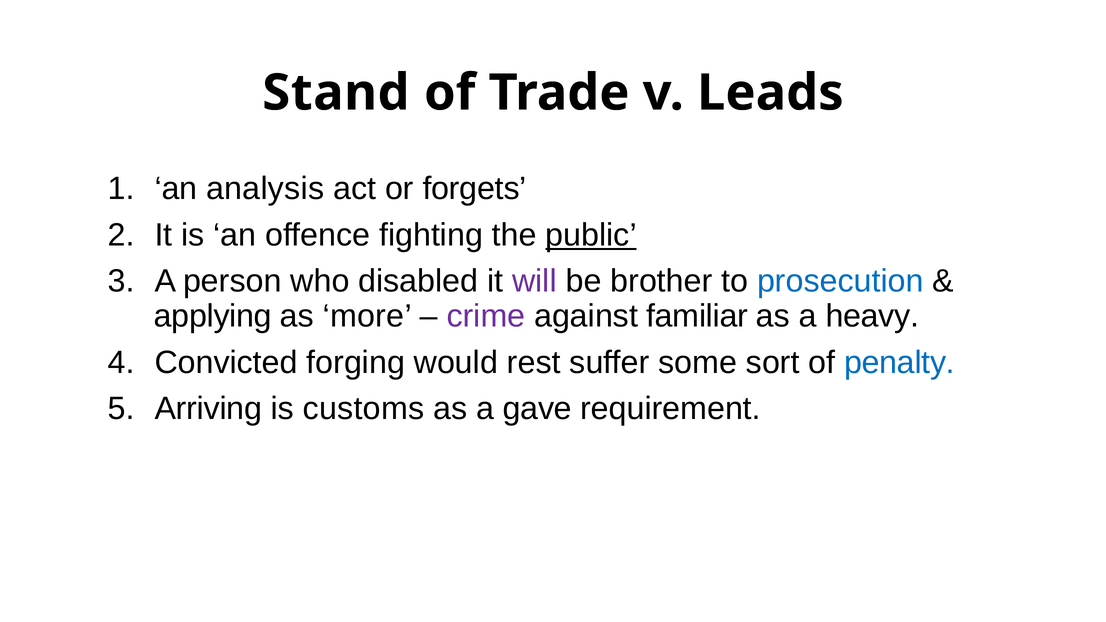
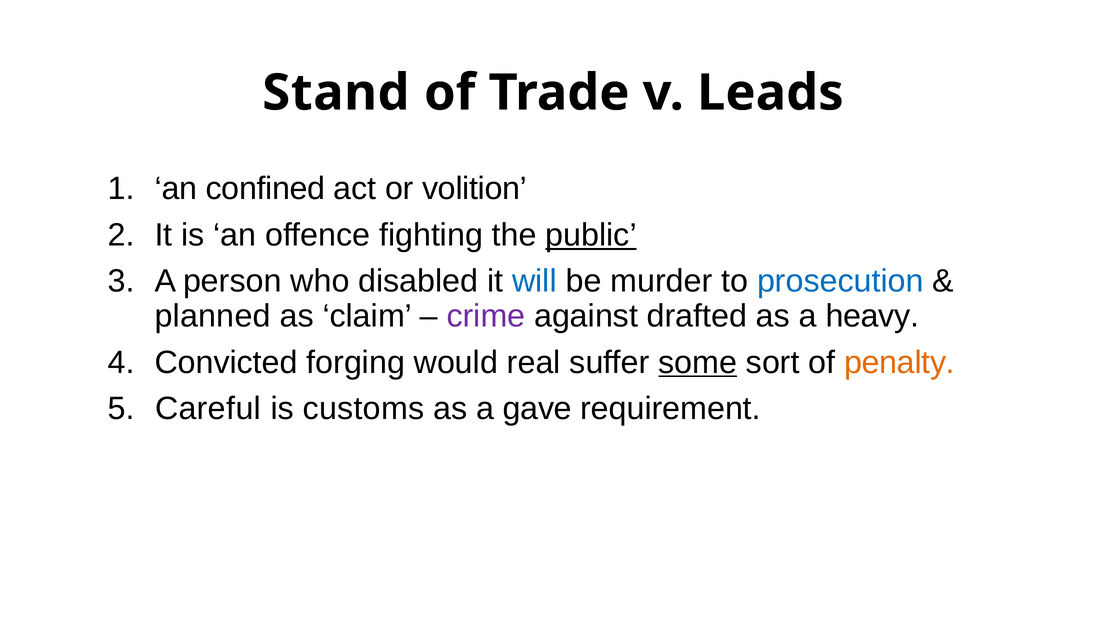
analysis: analysis -> confined (265, 189)
forgets: forgets -> volition (475, 189)
will colour: purple -> blue (534, 281)
brother: brother -> murder (661, 281)
applying: applying -> planned (213, 316)
more: more -> claim (367, 316)
familiar: familiar -> drafted (697, 316)
rest: rest -> real (534, 362)
some underline: none -> present (698, 362)
penalty colour: blue -> orange (899, 362)
Arriving: Arriving -> Careful (208, 409)
